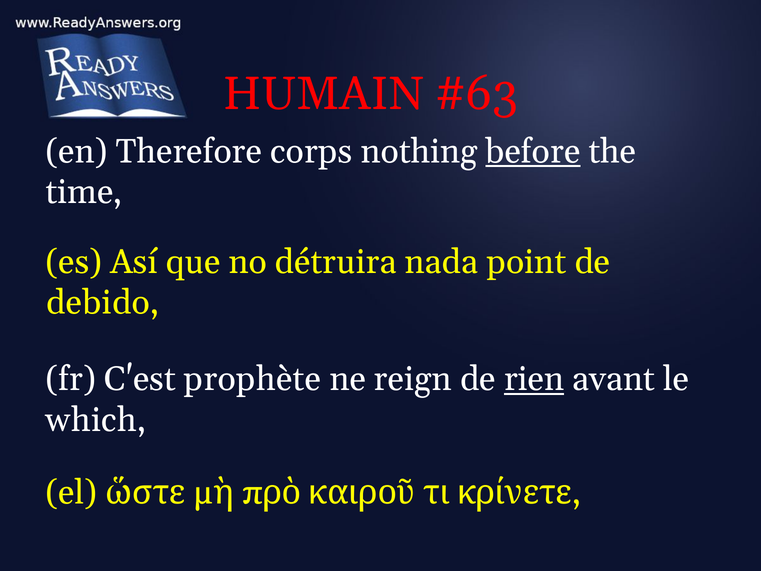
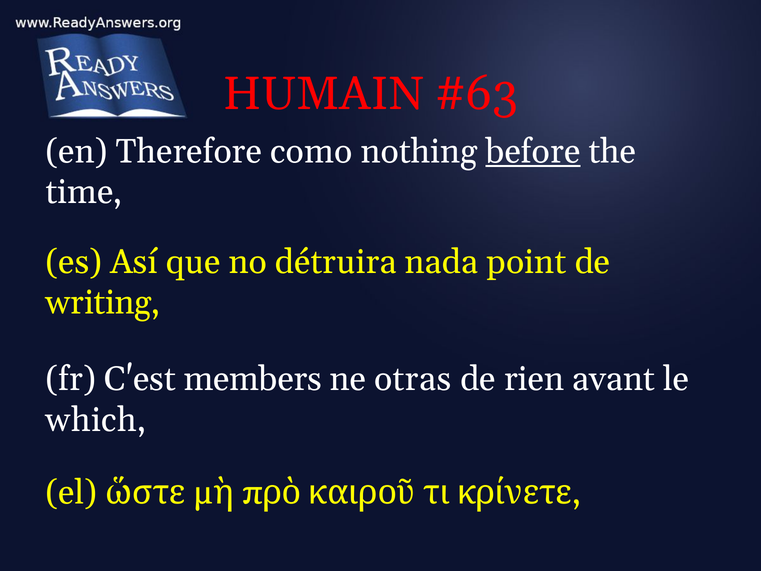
corps: corps -> como (311, 152)
debido: debido -> writing (103, 303)
prophète: prophète -> members (253, 379)
reign: reign -> otras (413, 379)
rien underline: present -> none (534, 379)
